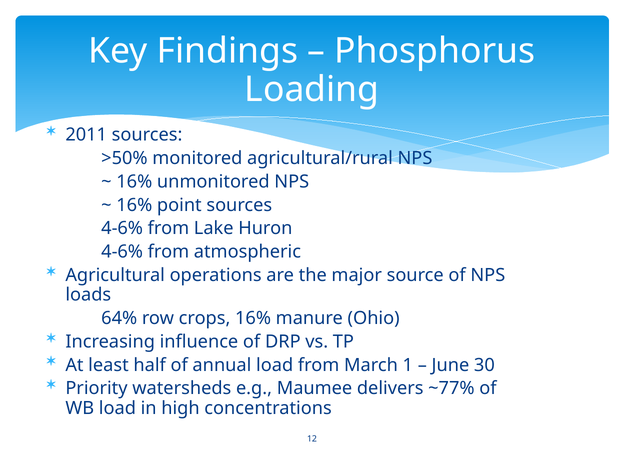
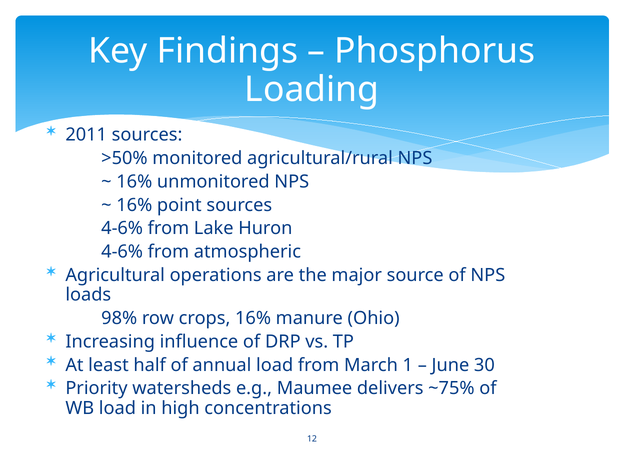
64%: 64% -> 98% (119, 318)
~77%: ~77% -> ~75% (451, 388)
